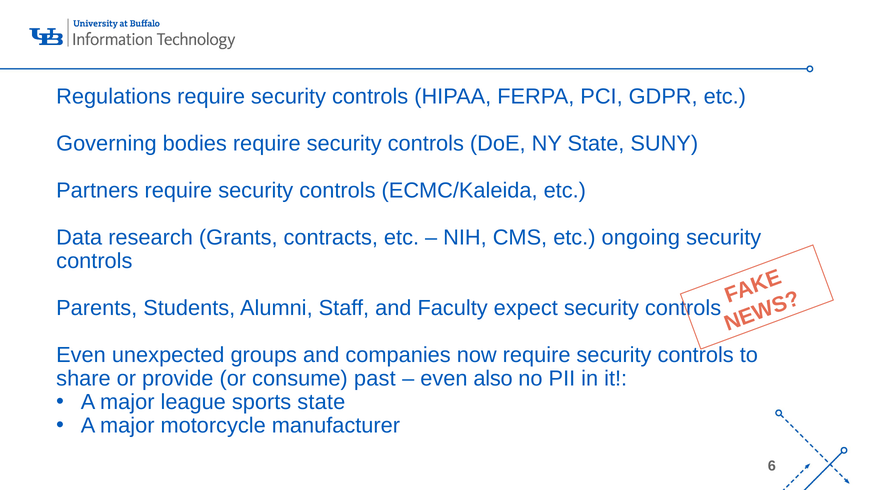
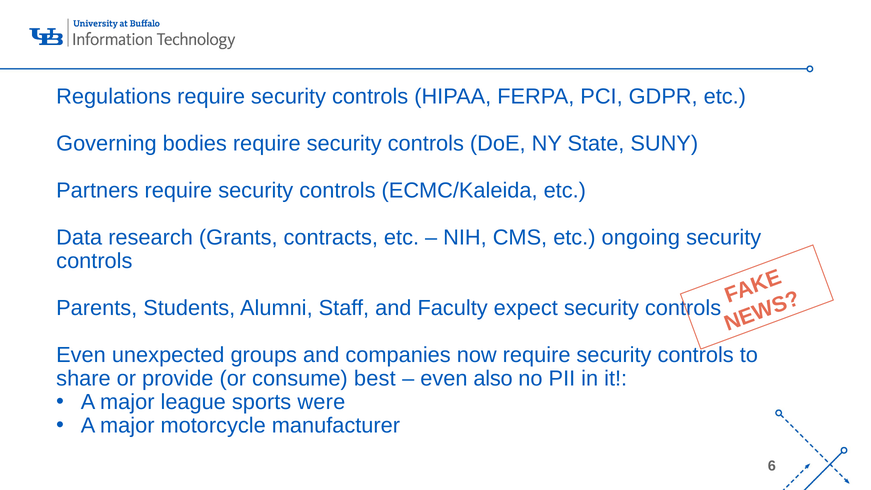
past: past -> best (375, 379)
sports state: state -> were (321, 402)
